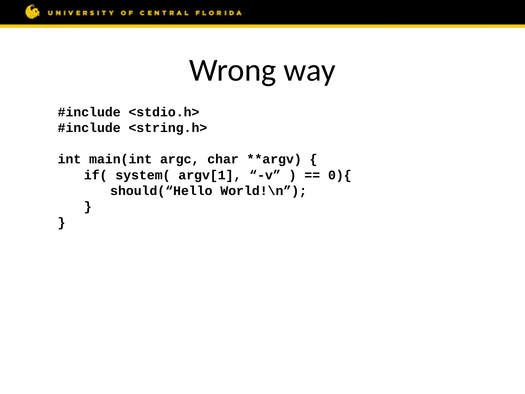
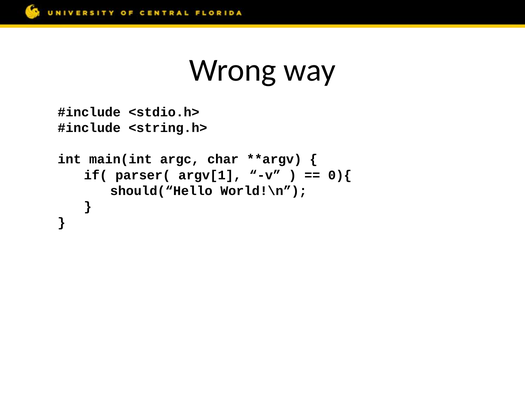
system(: system( -> parser( (143, 175)
